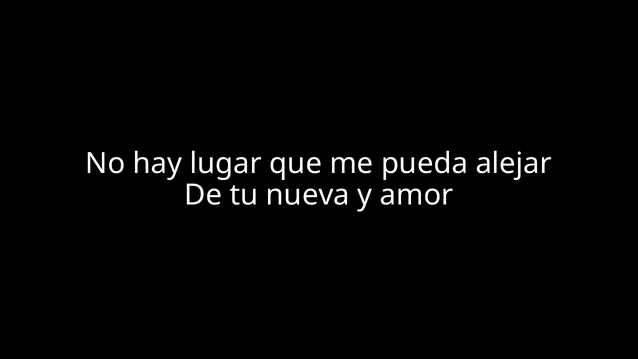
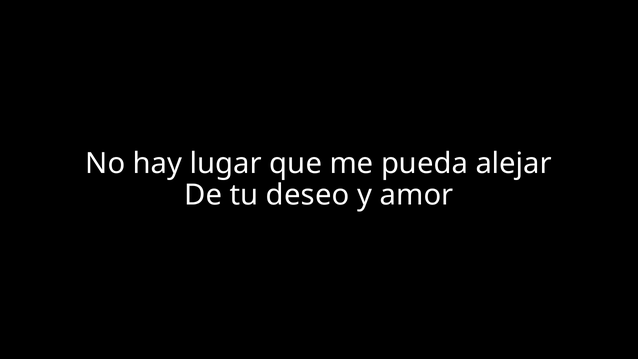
nueva: nueva -> deseo (308, 195)
